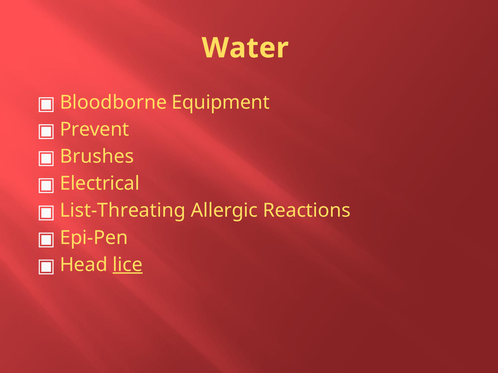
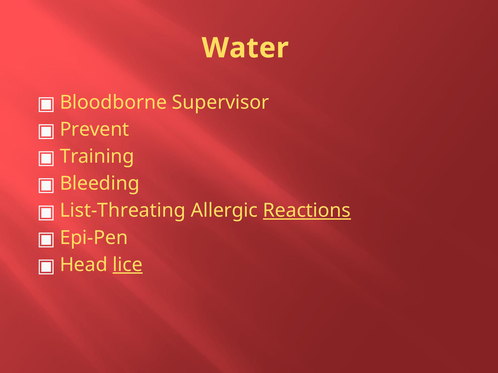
Equipment: Equipment -> Supervisor (221, 103)
Brushes: Brushes -> Training (97, 157)
Electrical: Electrical -> Bleeding (100, 184)
Reactions underline: none -> present (307, 211)
